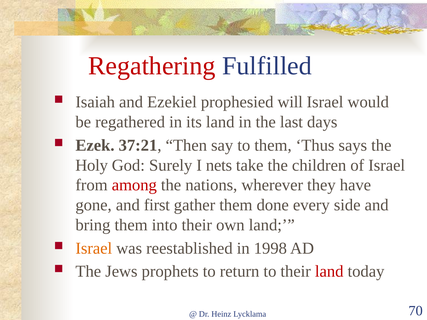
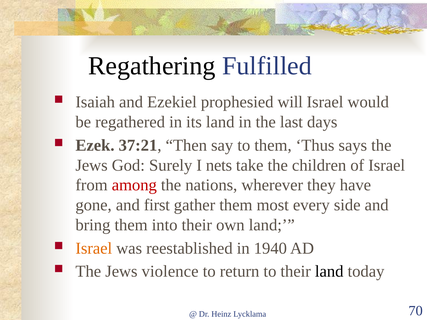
Regathering colour: red -> black (152, 66)
Holy: Holy -> Jews (92, 165)
done: done -> most (273, 205)
1998: 1998 -> 1940 (270, 248)
prophets: prophets -> violence (170, 272)
land colour: red -> black (329, 272)
